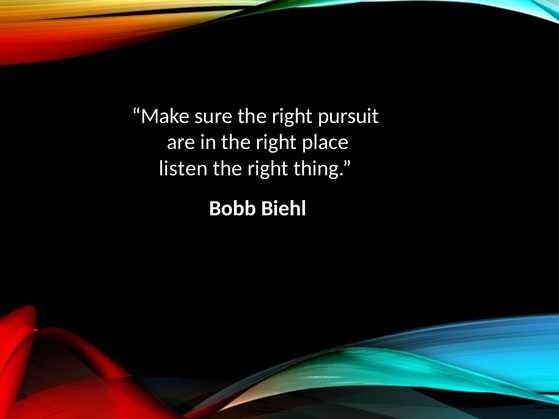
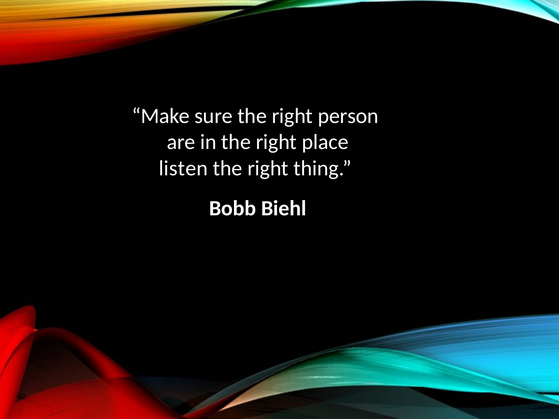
pursuit: pursuit -> person (348, 116)
